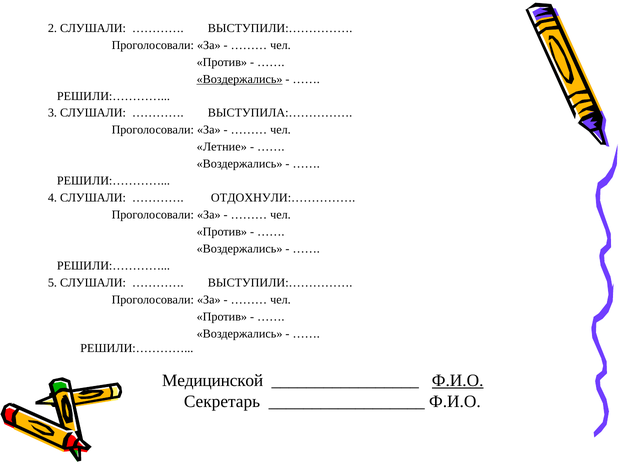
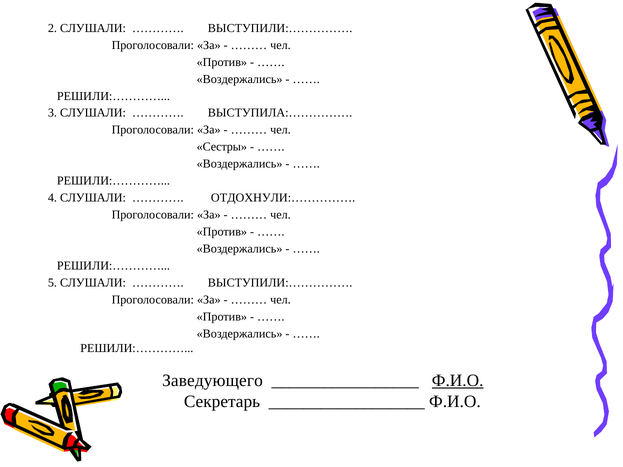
Воздержались underline: present -> none (240, 79)
Летние: Летние -> Сестры (222, 147)
Медицинской: Медицинской -> Заведующего (212, 381)
